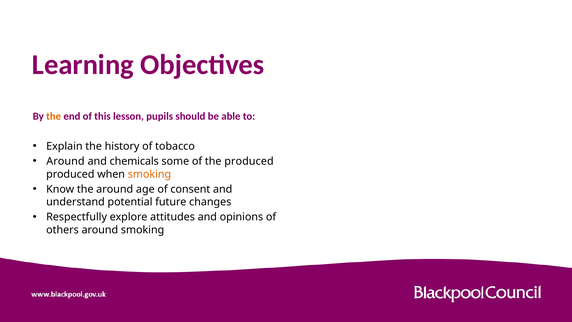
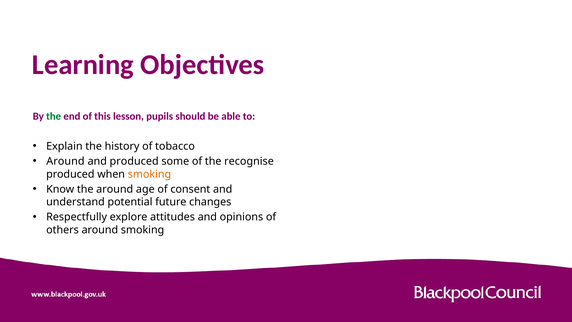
the colour: orange -> green (54, 116)
and chemicals: chemicals -> produced (134, 161)
the produced: produced -> recognise (249, 161)
